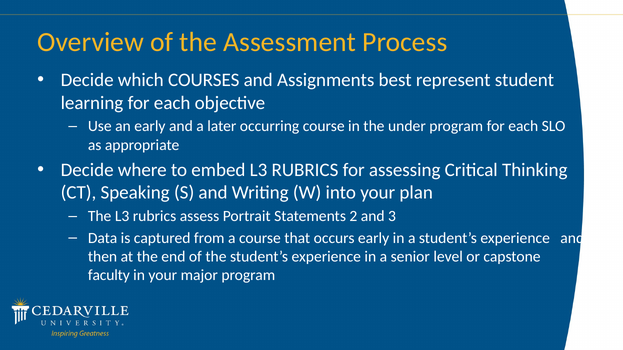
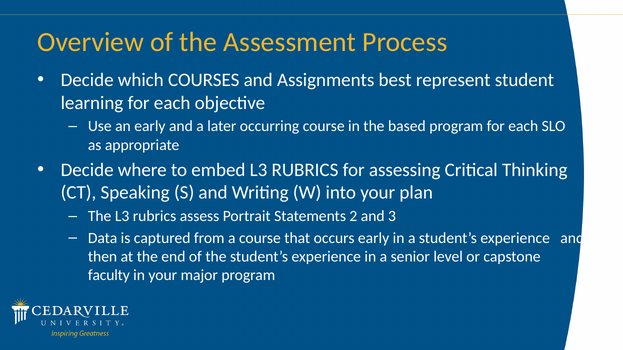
under: under -> based (407, 127)
